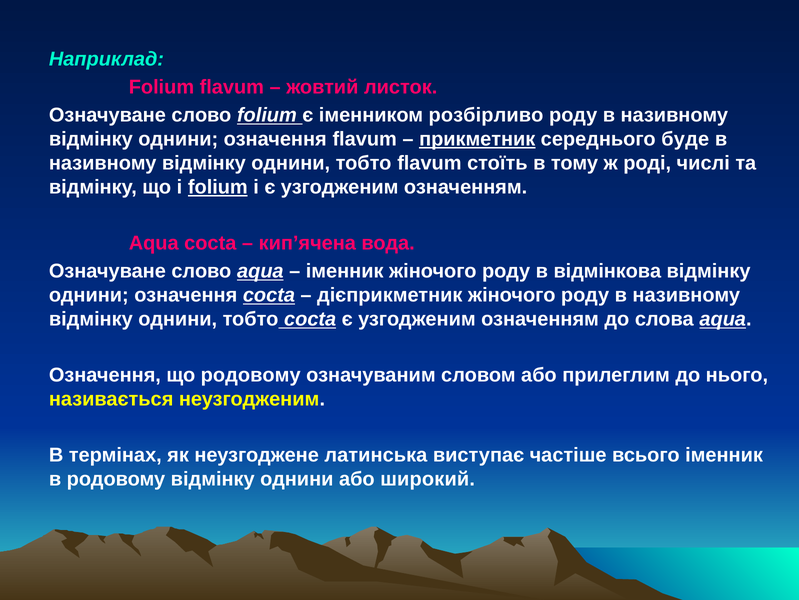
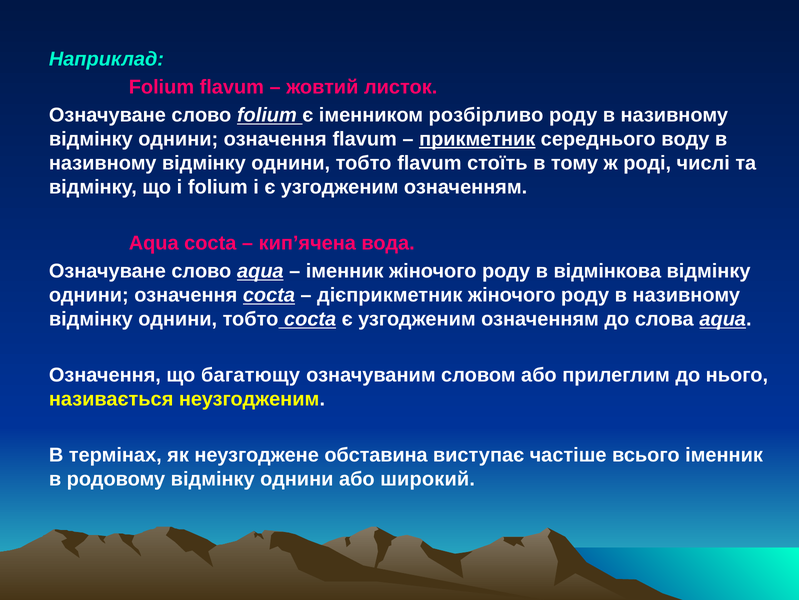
буде: буде -> воду (685, 139)
folium underline: present -> none (218, 187)
що родовому: родовому -> багатющу (251, 375)
латинська: латинська -> обставина (376, 455)
